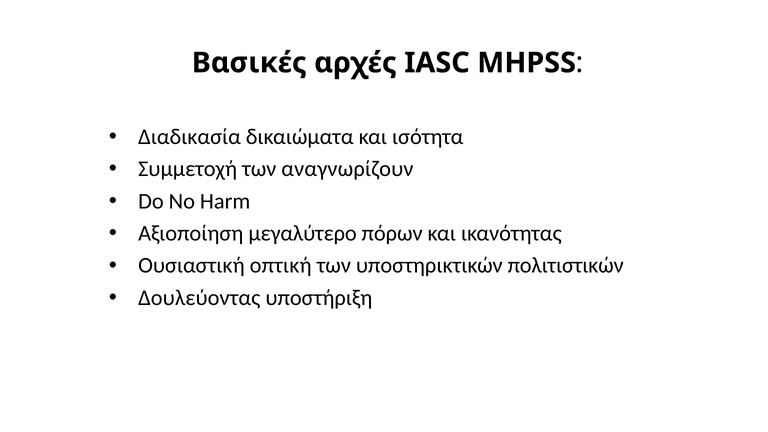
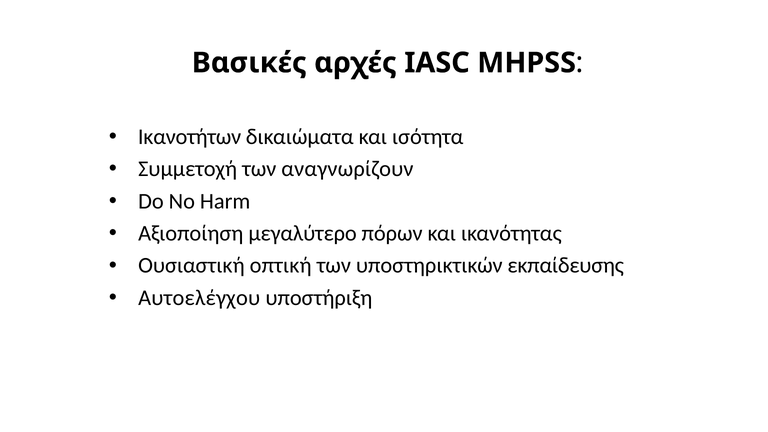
Διαδικασία: Διαδικασία -> Ικανοτήτων (190, 137)
πολιτιστικών: πολιτιστικών -> εκπαίδευσης (566, 266)
Δουλεύοντας: Δουλεύοντας -> Αυτοελέγχου (199, 298)
